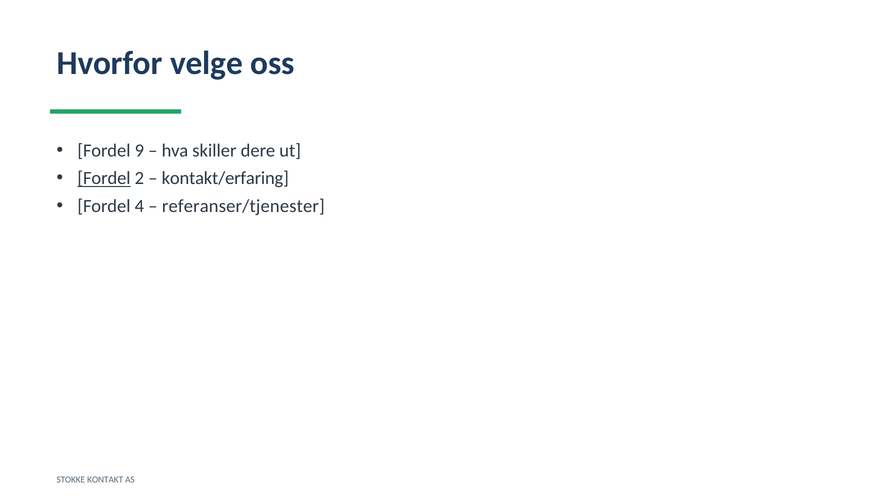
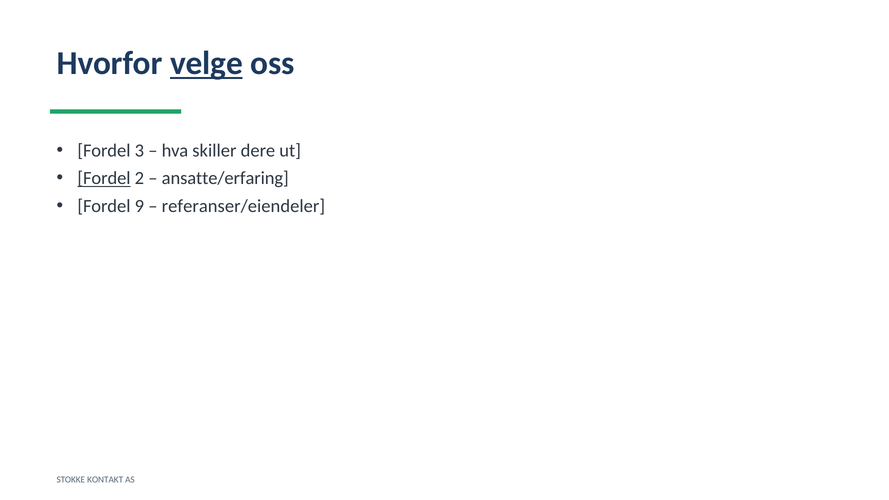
velge underline: none -> present (206, 63)
9: 9 -> 3 (139, 151)
kontakt/erfaring: kontakt/erfaring -> ansatte/erfaring (225, 178)
4: 4 -> 9 (139, 206)
referanser/tjenester: referanser/tjenester -> referanser/eiendeler (243, 206)
